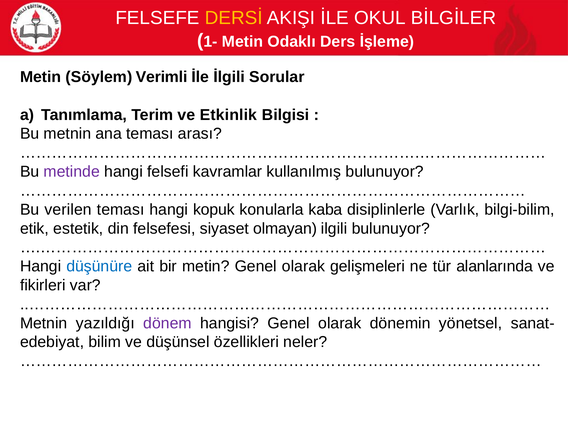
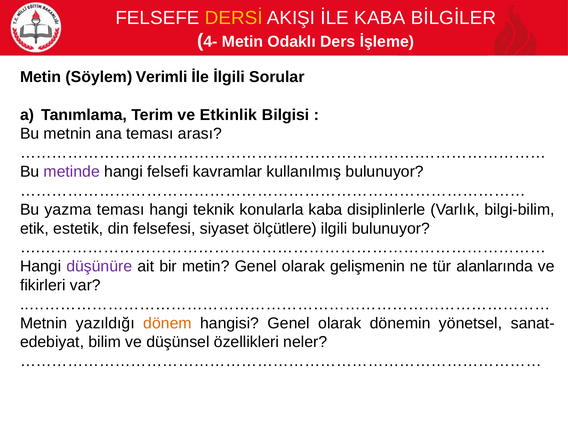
İLE OKUL: OKUL -> KABA (380, 18)
1-: 1- -> 4- (211, 42)
verilen: verilen -> yazma (68, 210)
kopuk: kopuk -> teknik (214, 210)
olmayan: olmayan -> ölçütlere (285, 228)
düşünüre colour: blue -> purple (99, 266)
gelişmeleri: gelişmeleri -> gelişmenin (368, 266)
dönem colour: purple -> orange (167, 323)
